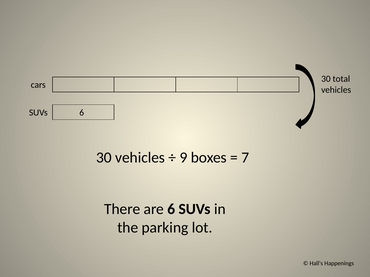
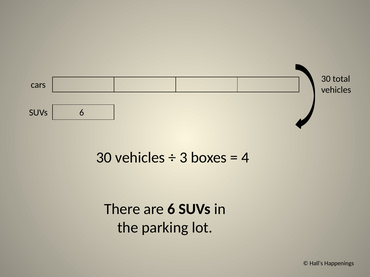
9: 9 -> 3 (184, 158)
7: 7 -> 4 (245, 158)
